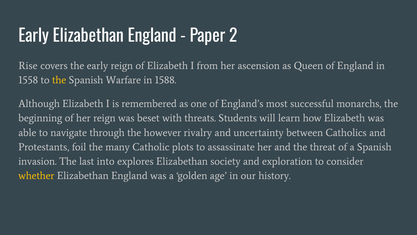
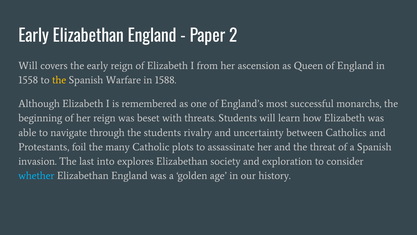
Rise: Rise -> Will (28, 66)
the however: however -> students (162, 132)
whether colour: yellow -> light blue (36, 176)
